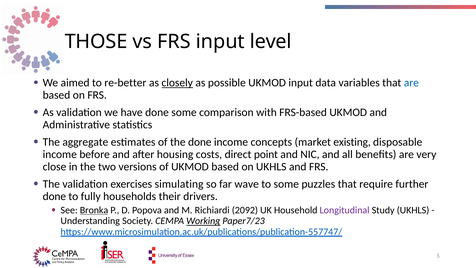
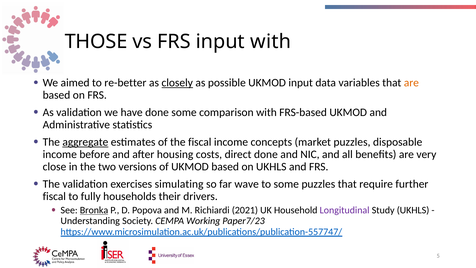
input level: level -> with (271, 42)
are colour: blue -> orange (411, 83)
aggregate underline: none -> present (85, 142)
the done: done -> fiscal (200, 142)
market existing: existing -> puzzles (352, 142)
direct point: point -> done (266, 154)
done: done -> fiscal (54, 196)
2092: 2092 -> 2021 (245, 210)
Working underline: present -> none (203, 221)
